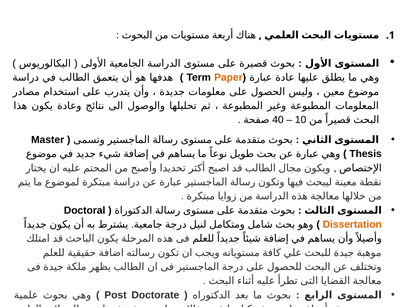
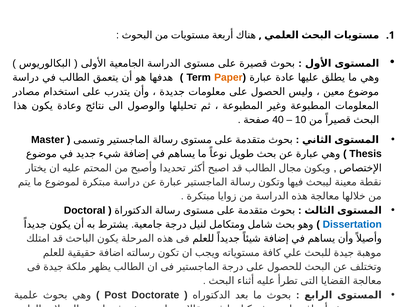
Dissertation colour: orange -> blue (352, 225)
